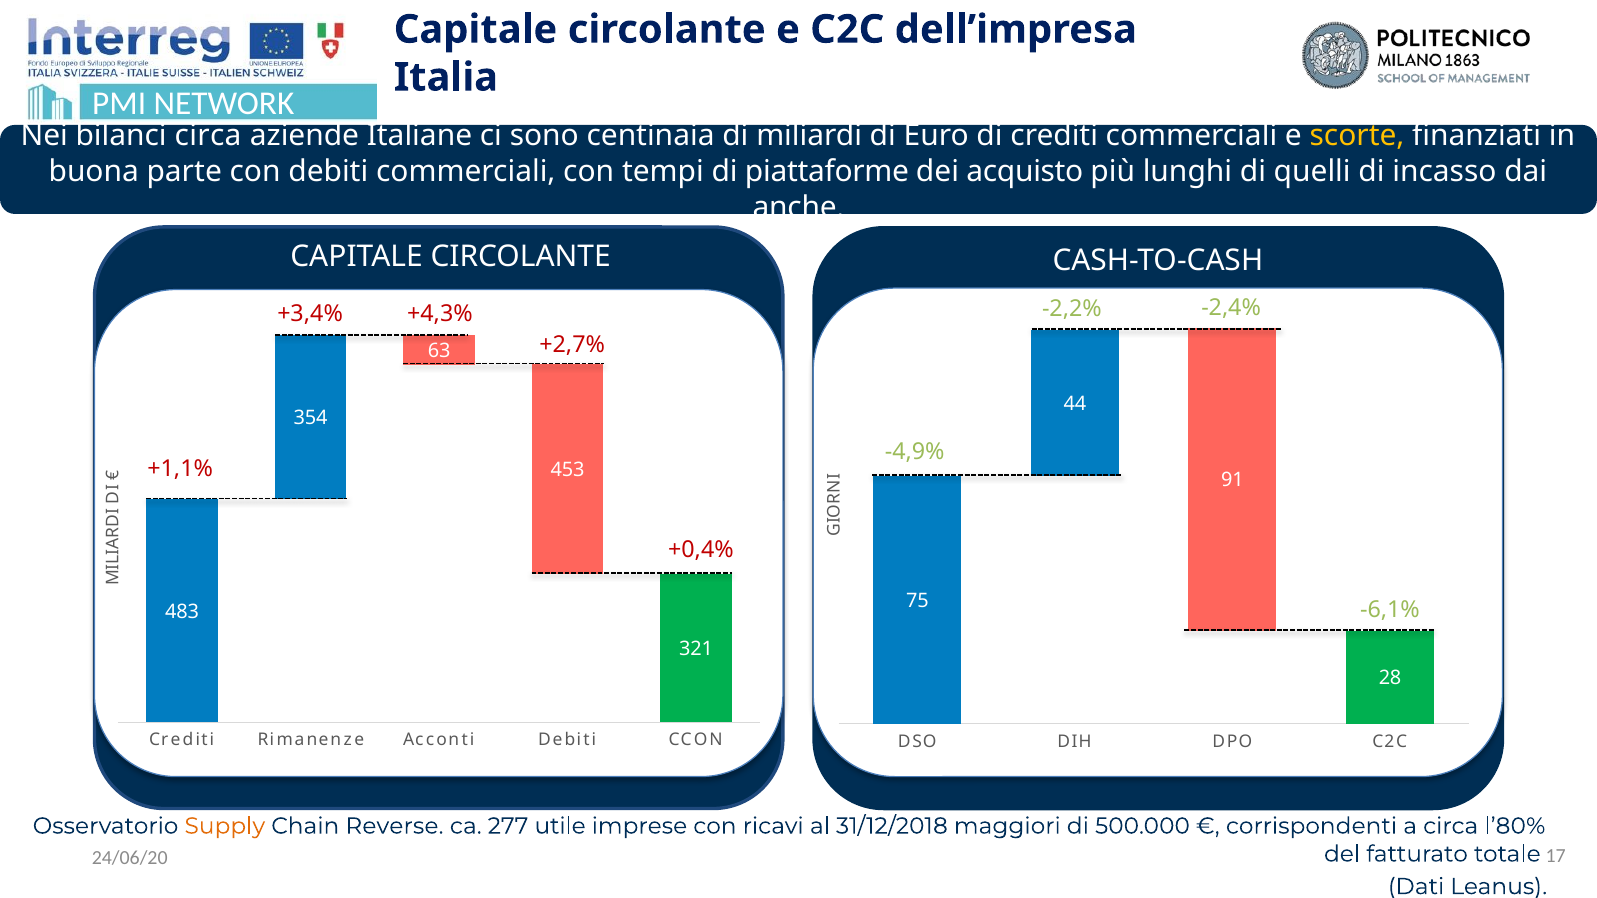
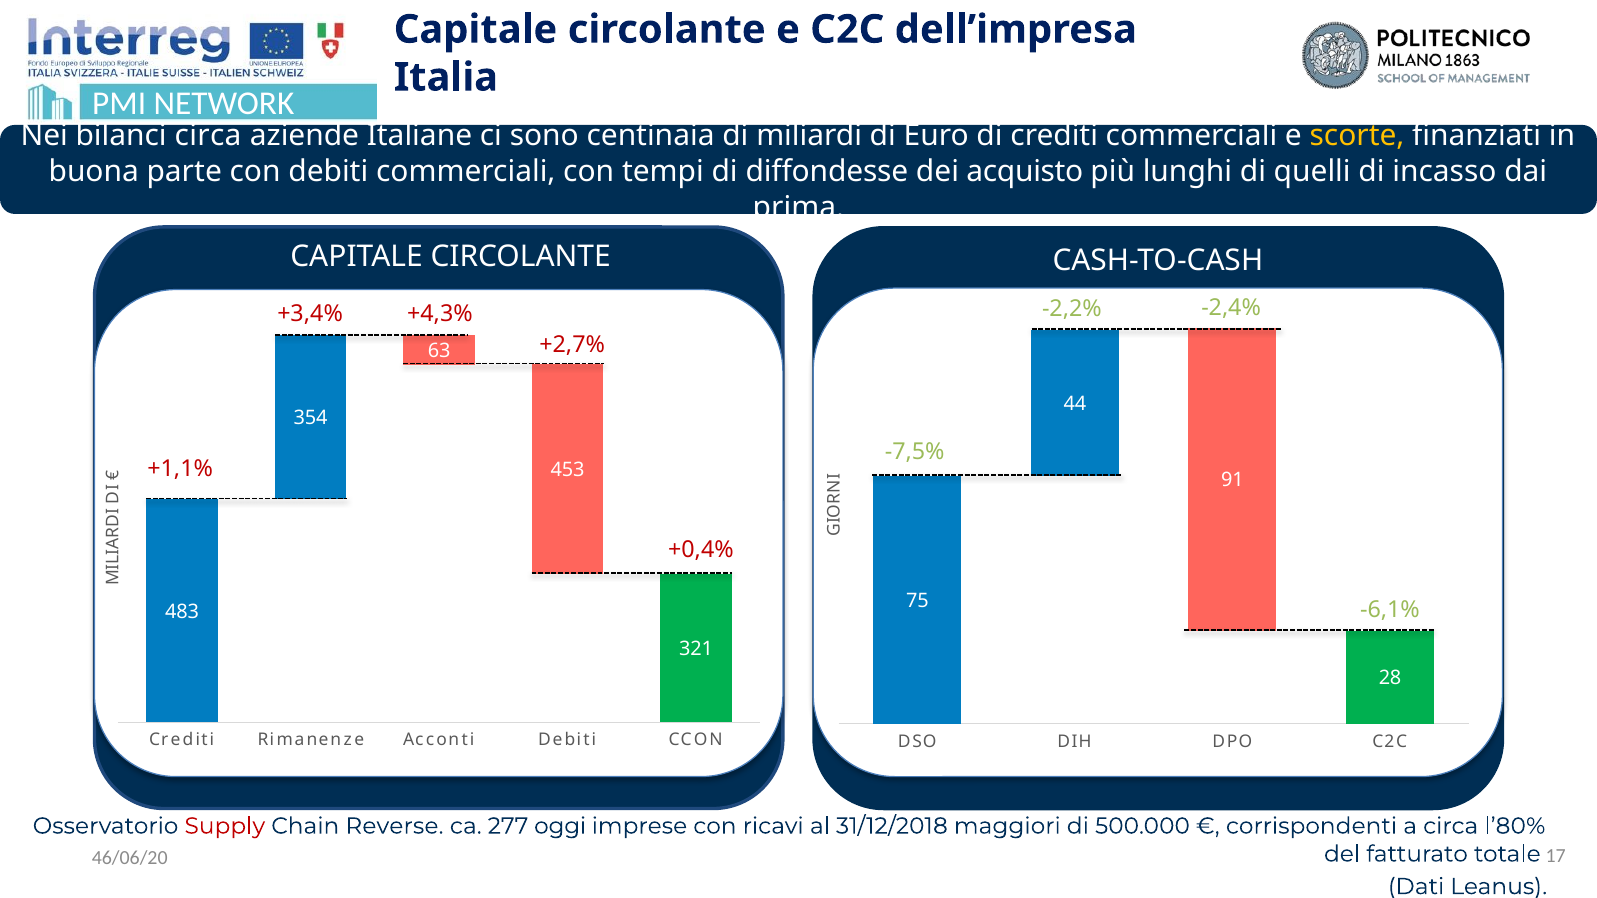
piattaforme: piattaforme -> diffondesse (827, 172)
anche: anche -> prima (798, 207)
-4,9%: -4,9% -> -7,5% (915, 452)
Supply colour: orange -> red (225, 826)
utile: utile -> oggi (560, 826)
24/06/20: 24/06/20 -> 46/06/20 (130, 858)
